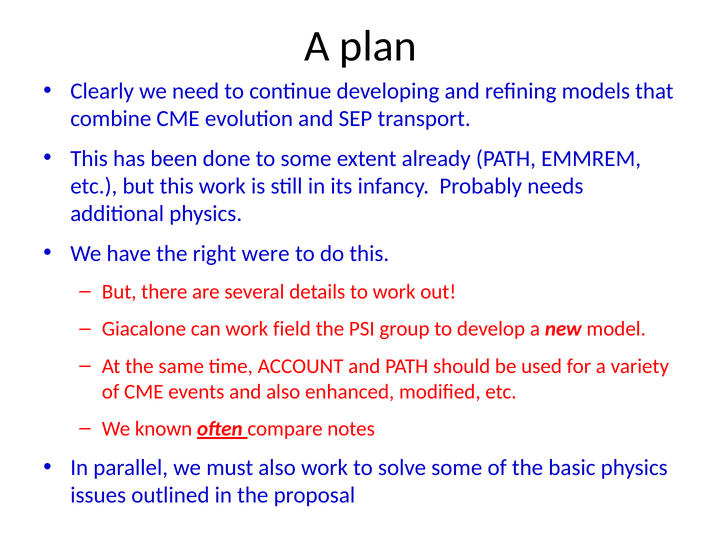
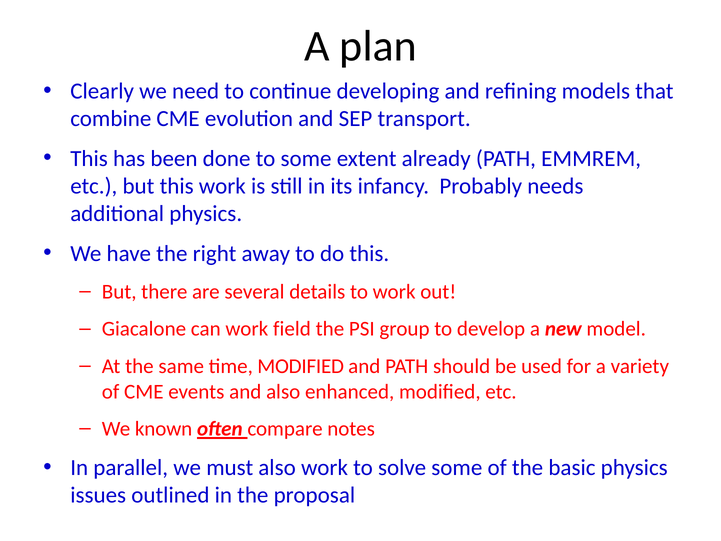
were: were -> away (266, 253)
time ACCOUNT: ACCOUNT -> MODIFIED (301, 366)
